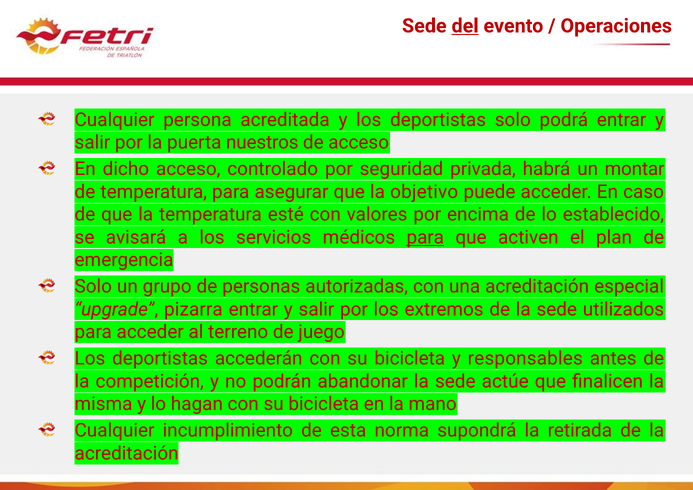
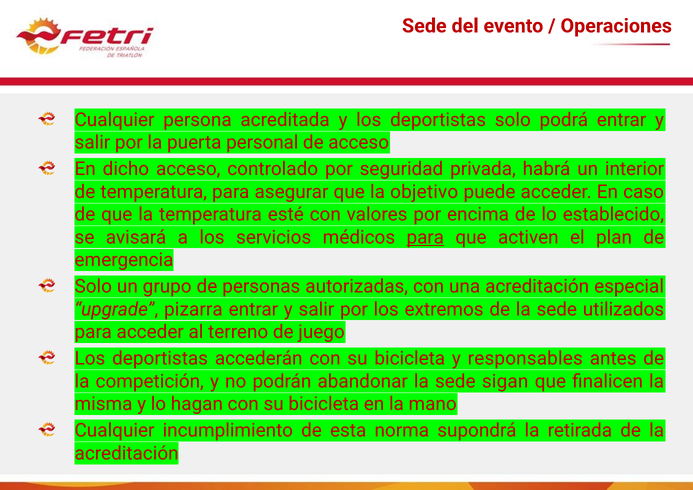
del underline: present -> none (465, 26)
nuestros: nuestros -> personal (262, 143)
montar: montar -> interior (635, 169)
actúe: actúe -> sigan (505, 382)
